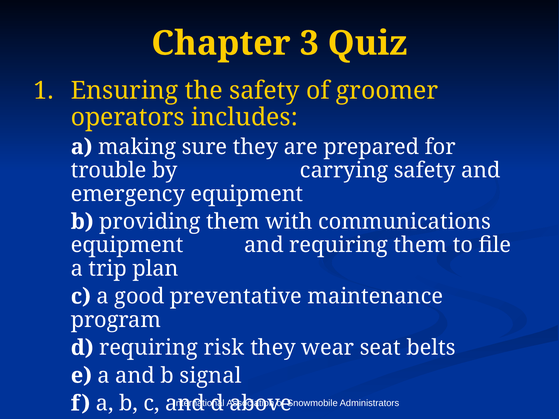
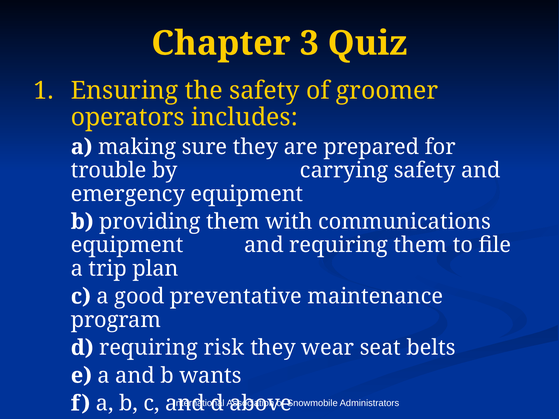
signal: signal -> wants (211, 376)
